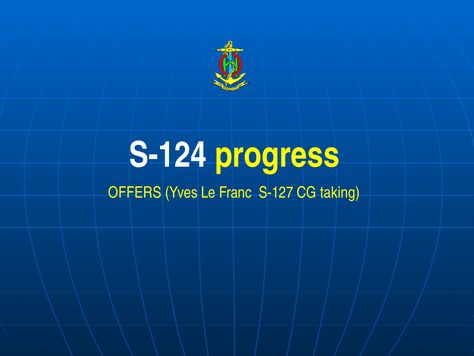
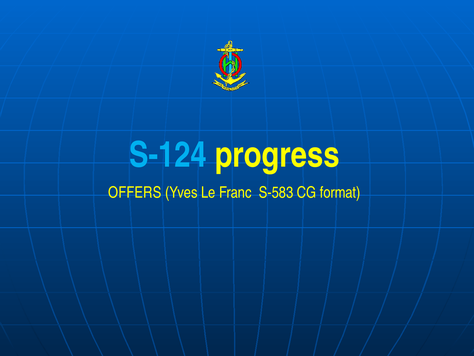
S-124 colour: white -> light blue (168, 155)
S-127: S-127 -> S-583 (276, 192)
taking: taking -> format (340, 192)
